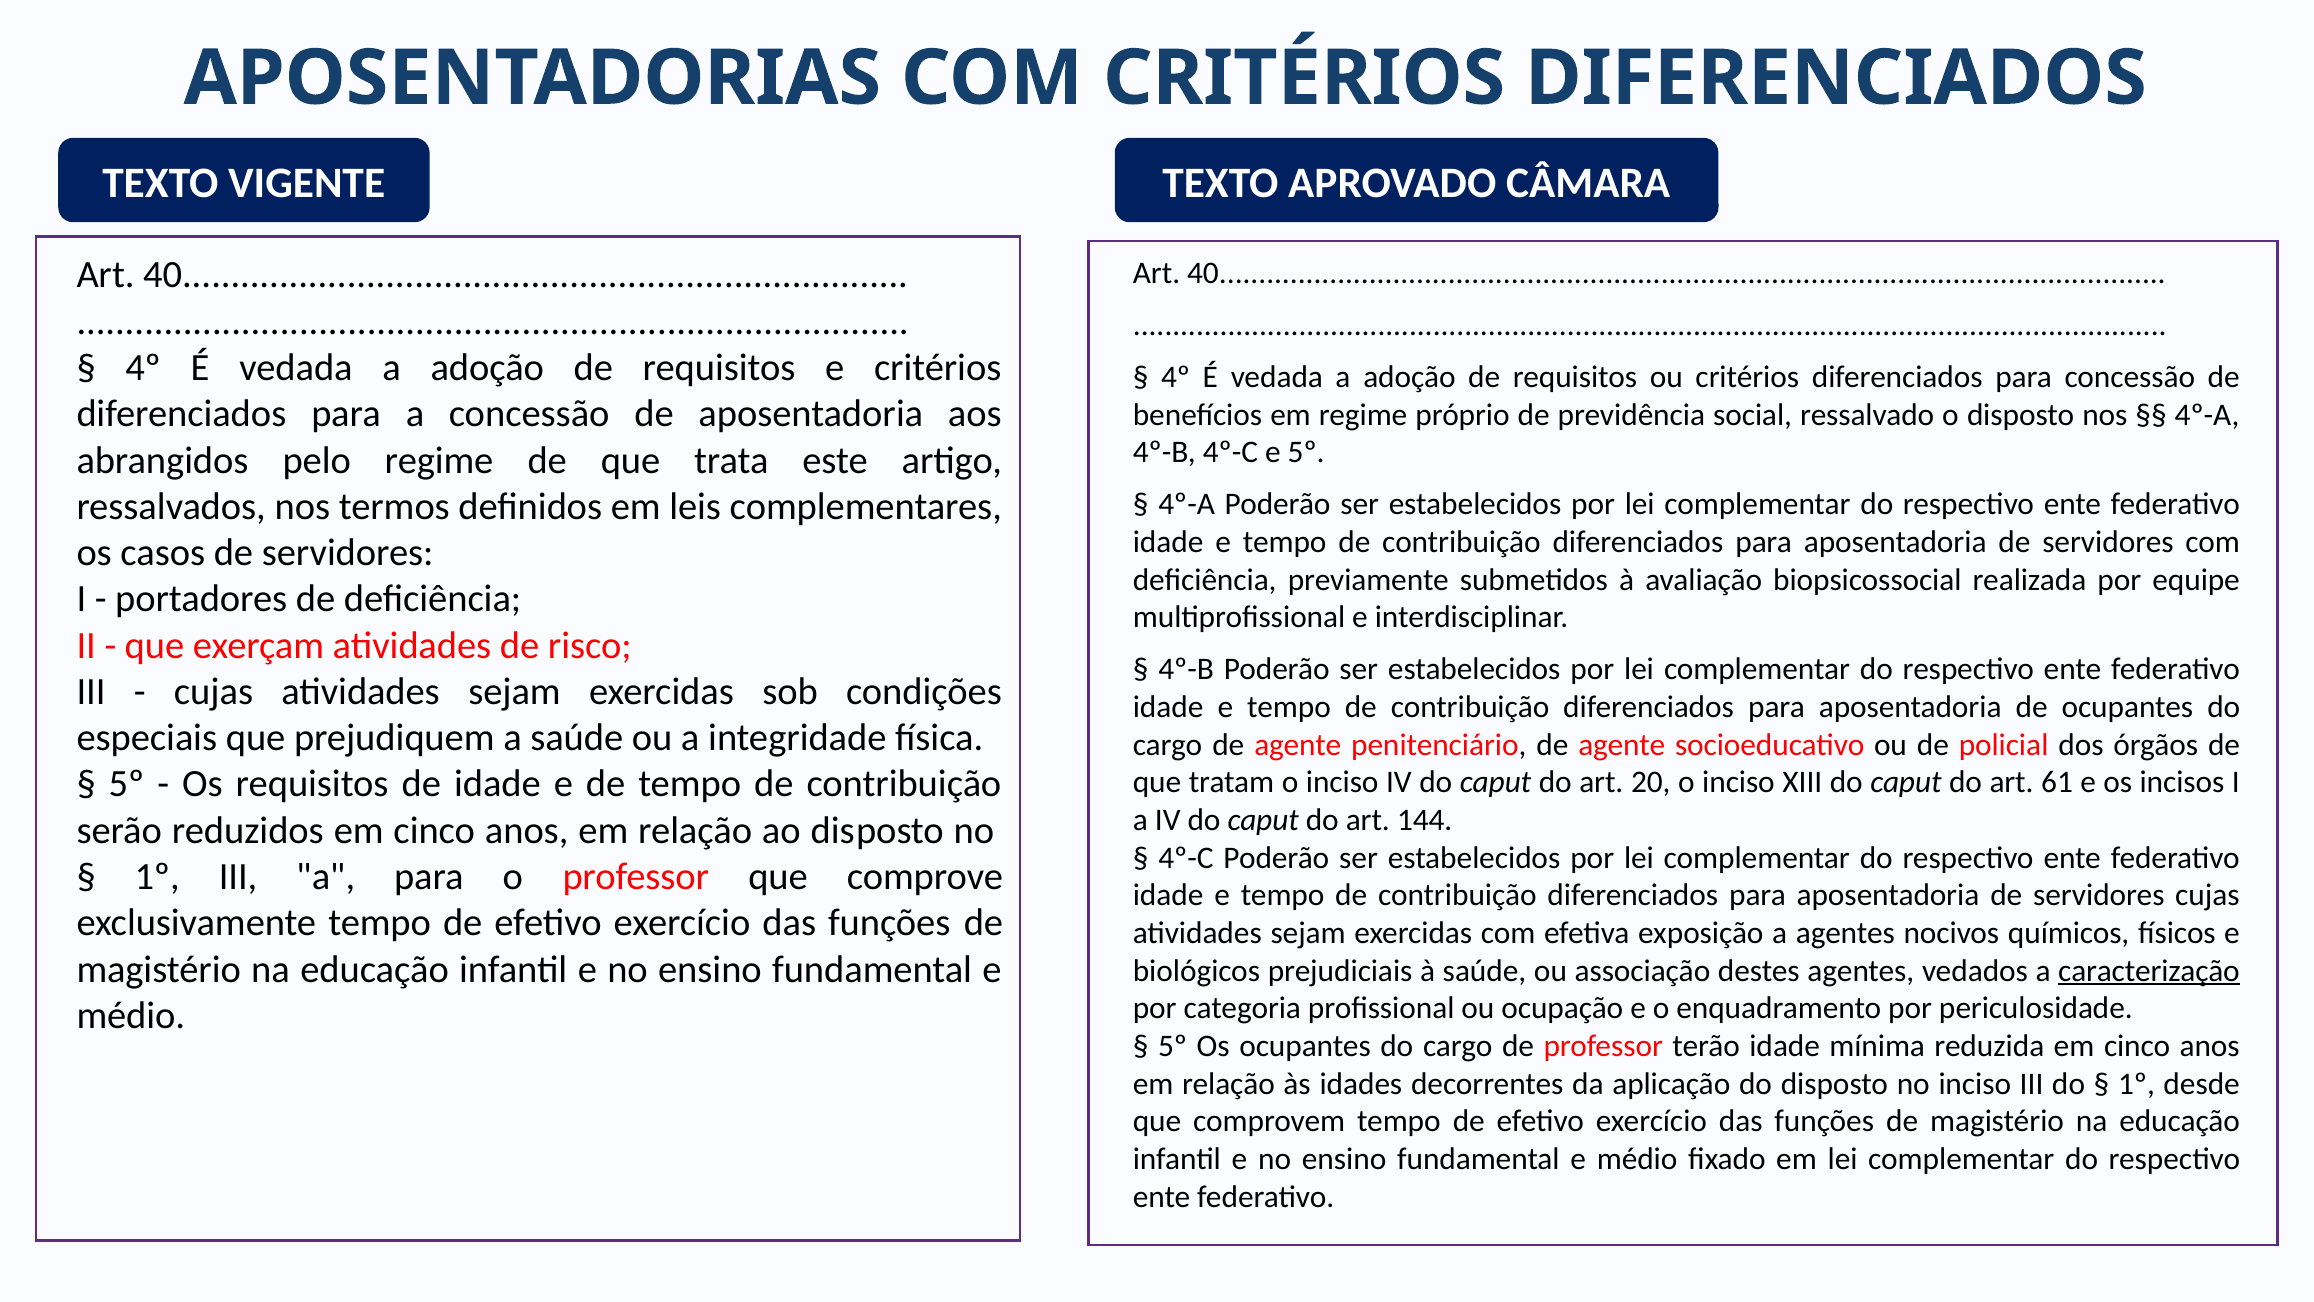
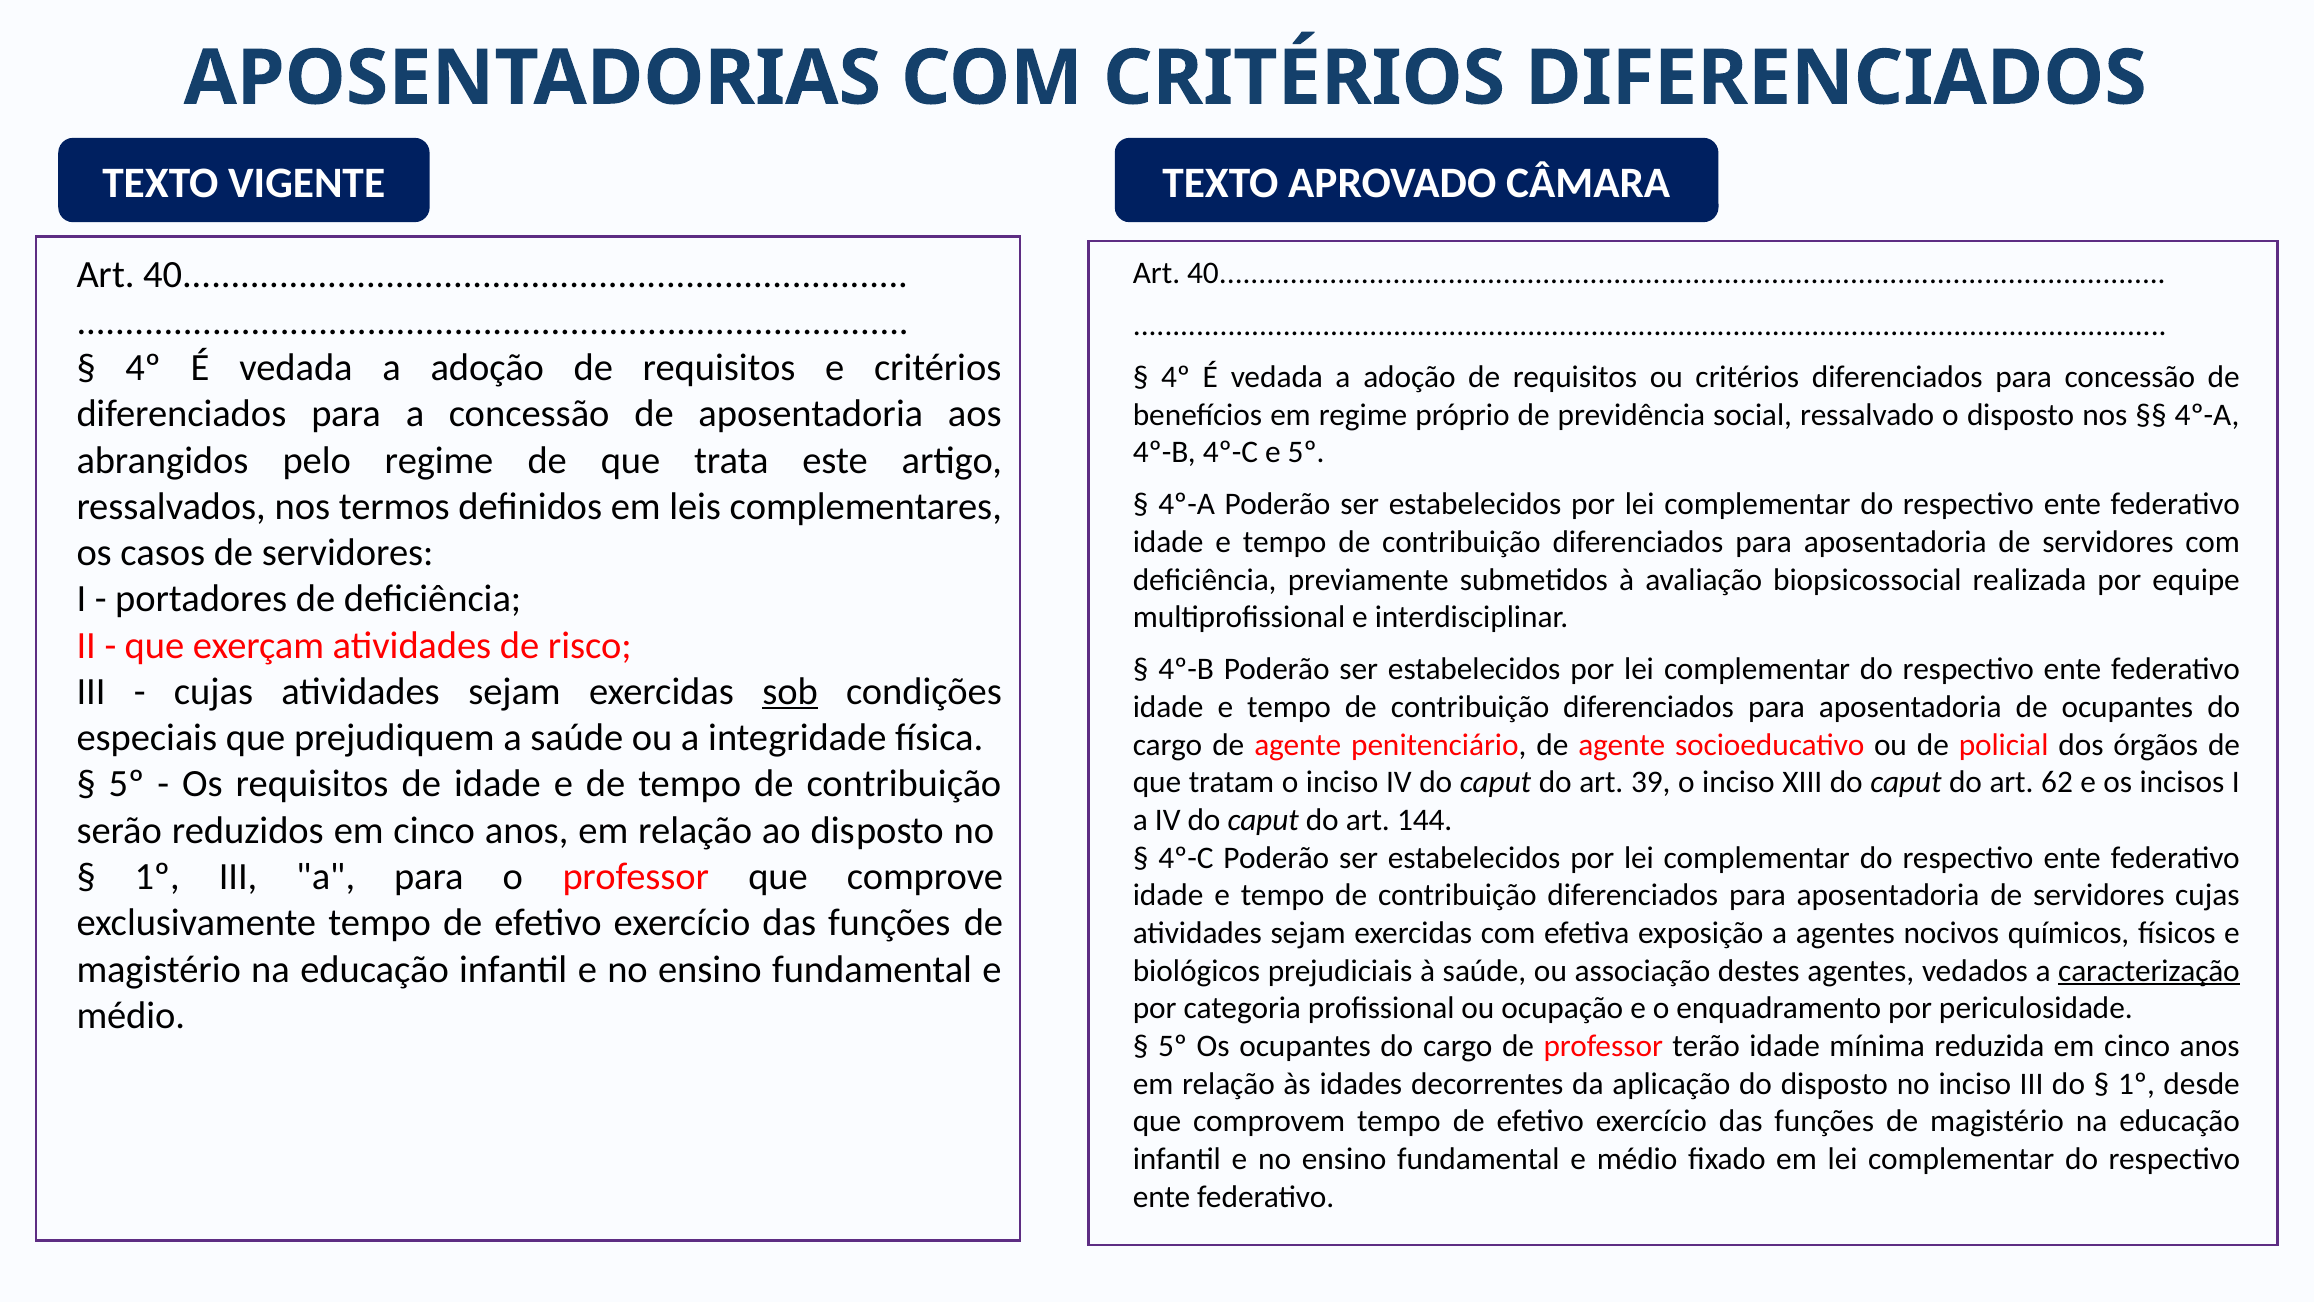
sob underline: none -> present (790, 691)
20: 20 -> 39 (1651, 782)
61: 61 -> 62 (2057, 782)
